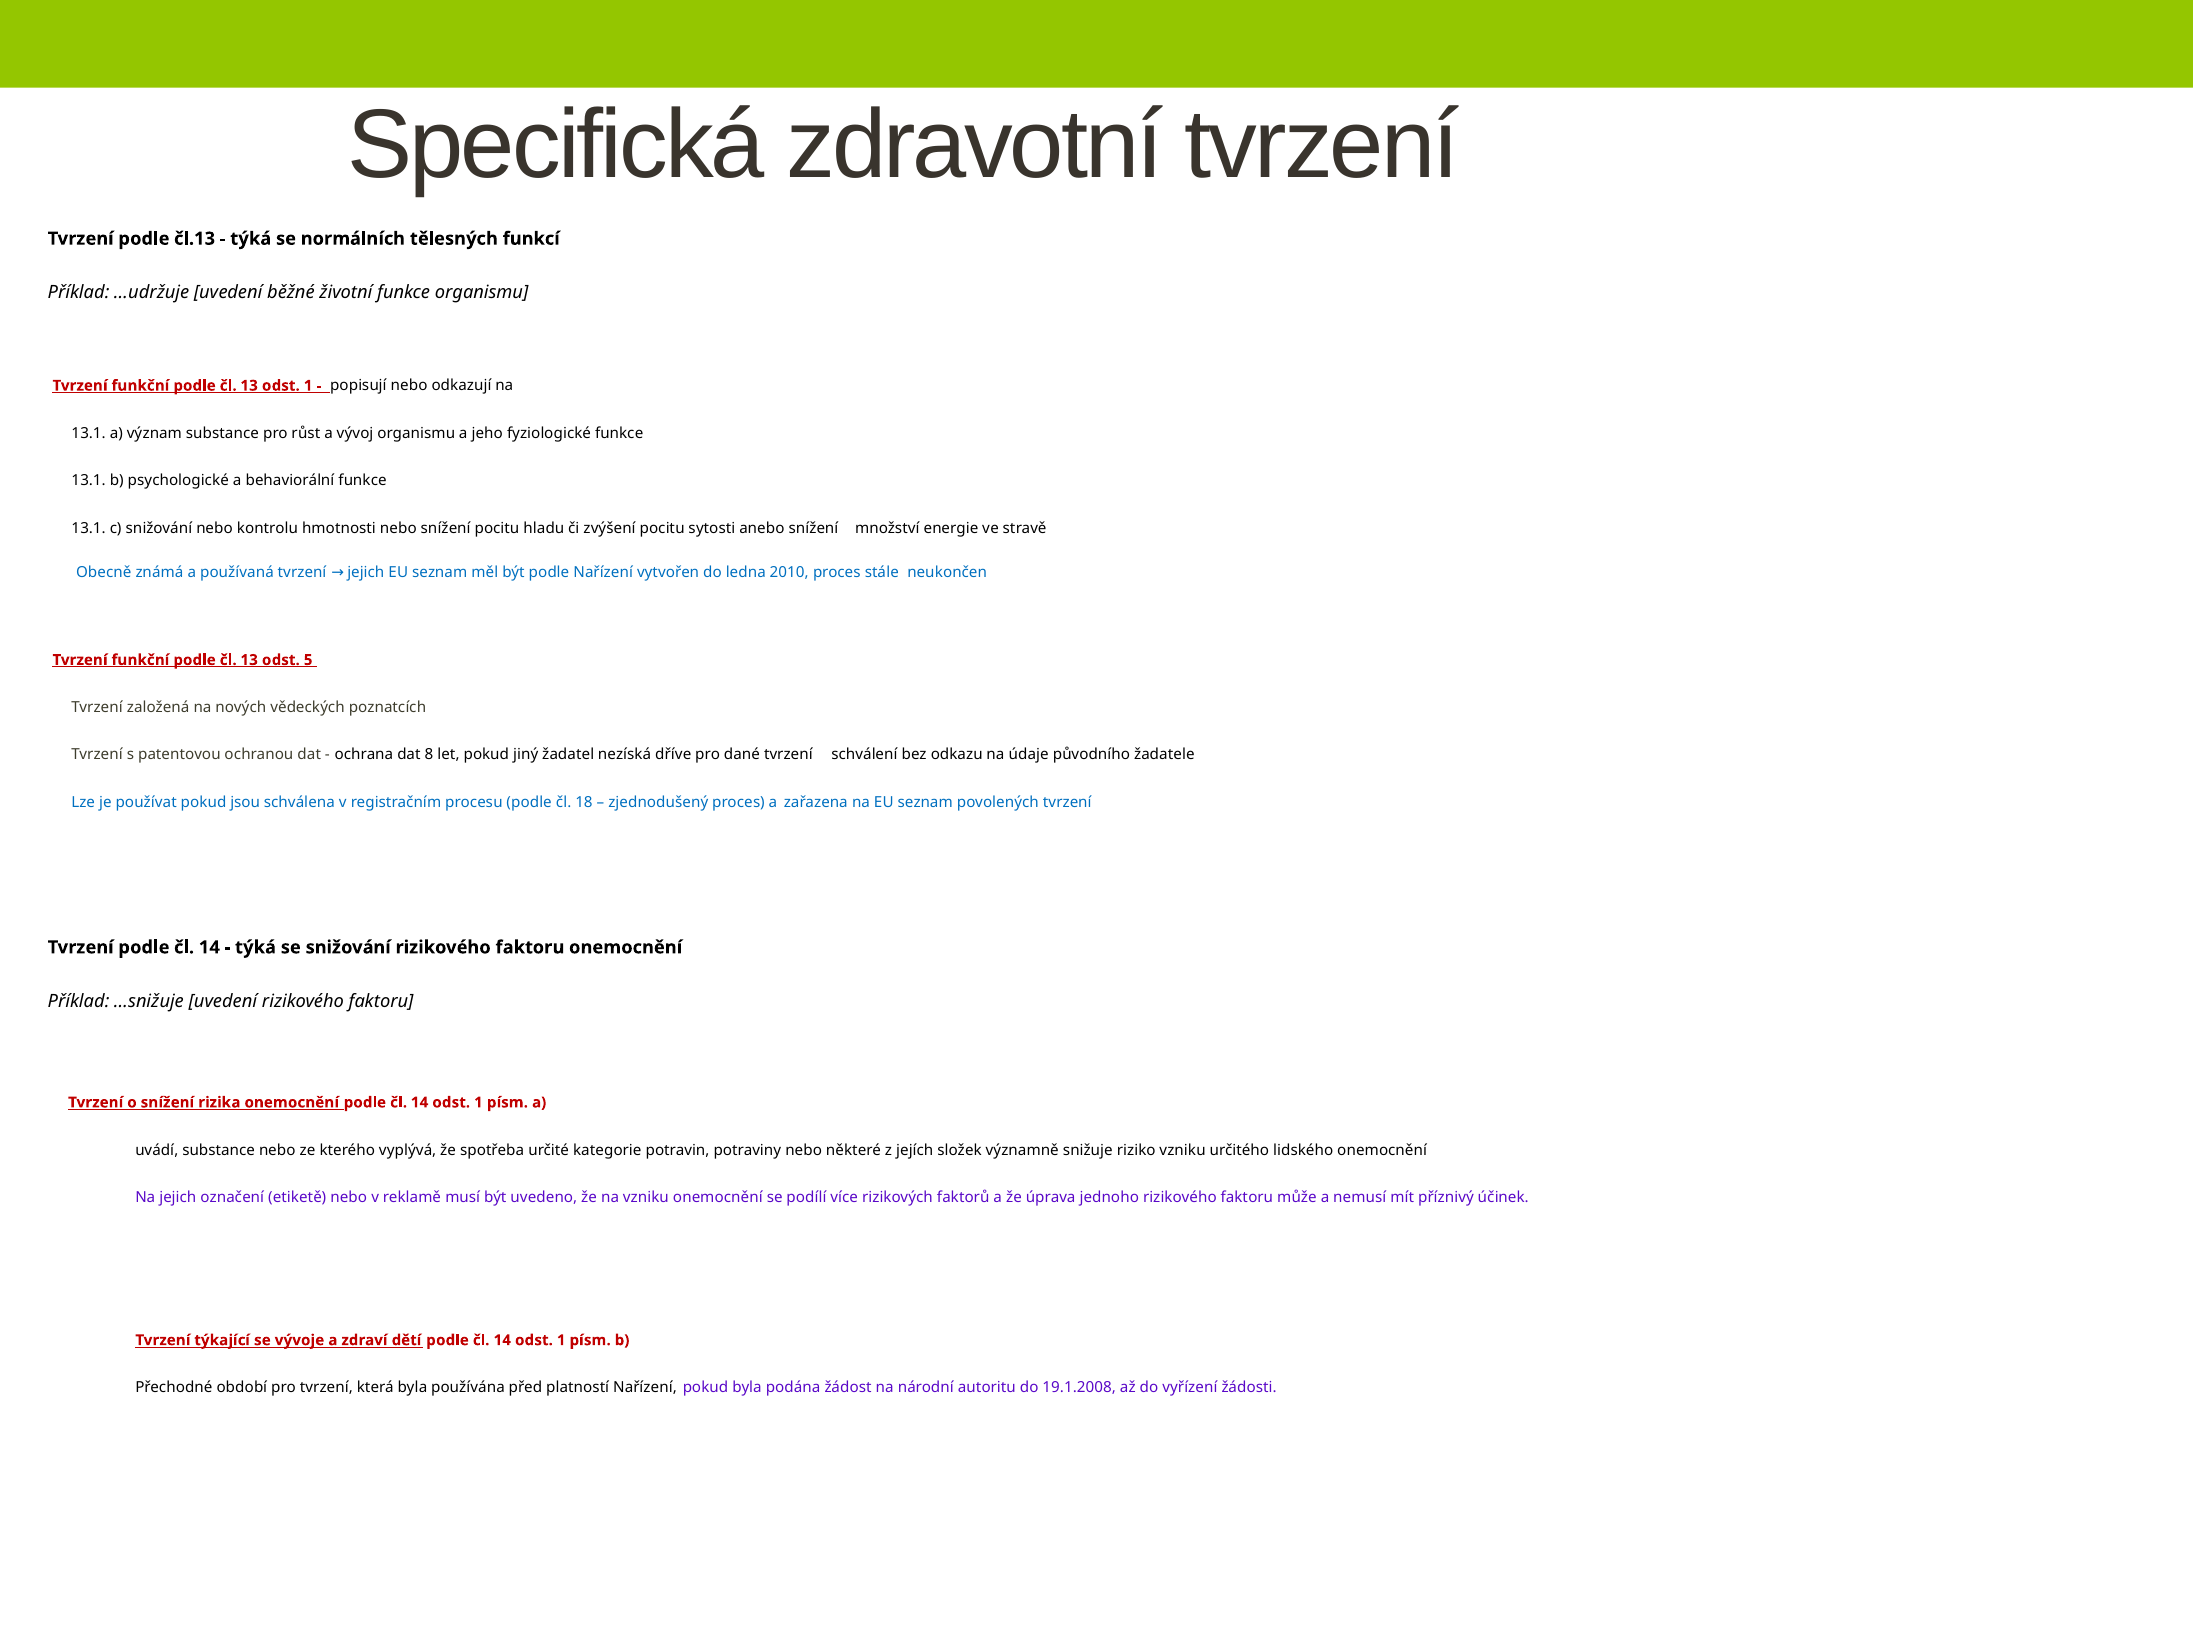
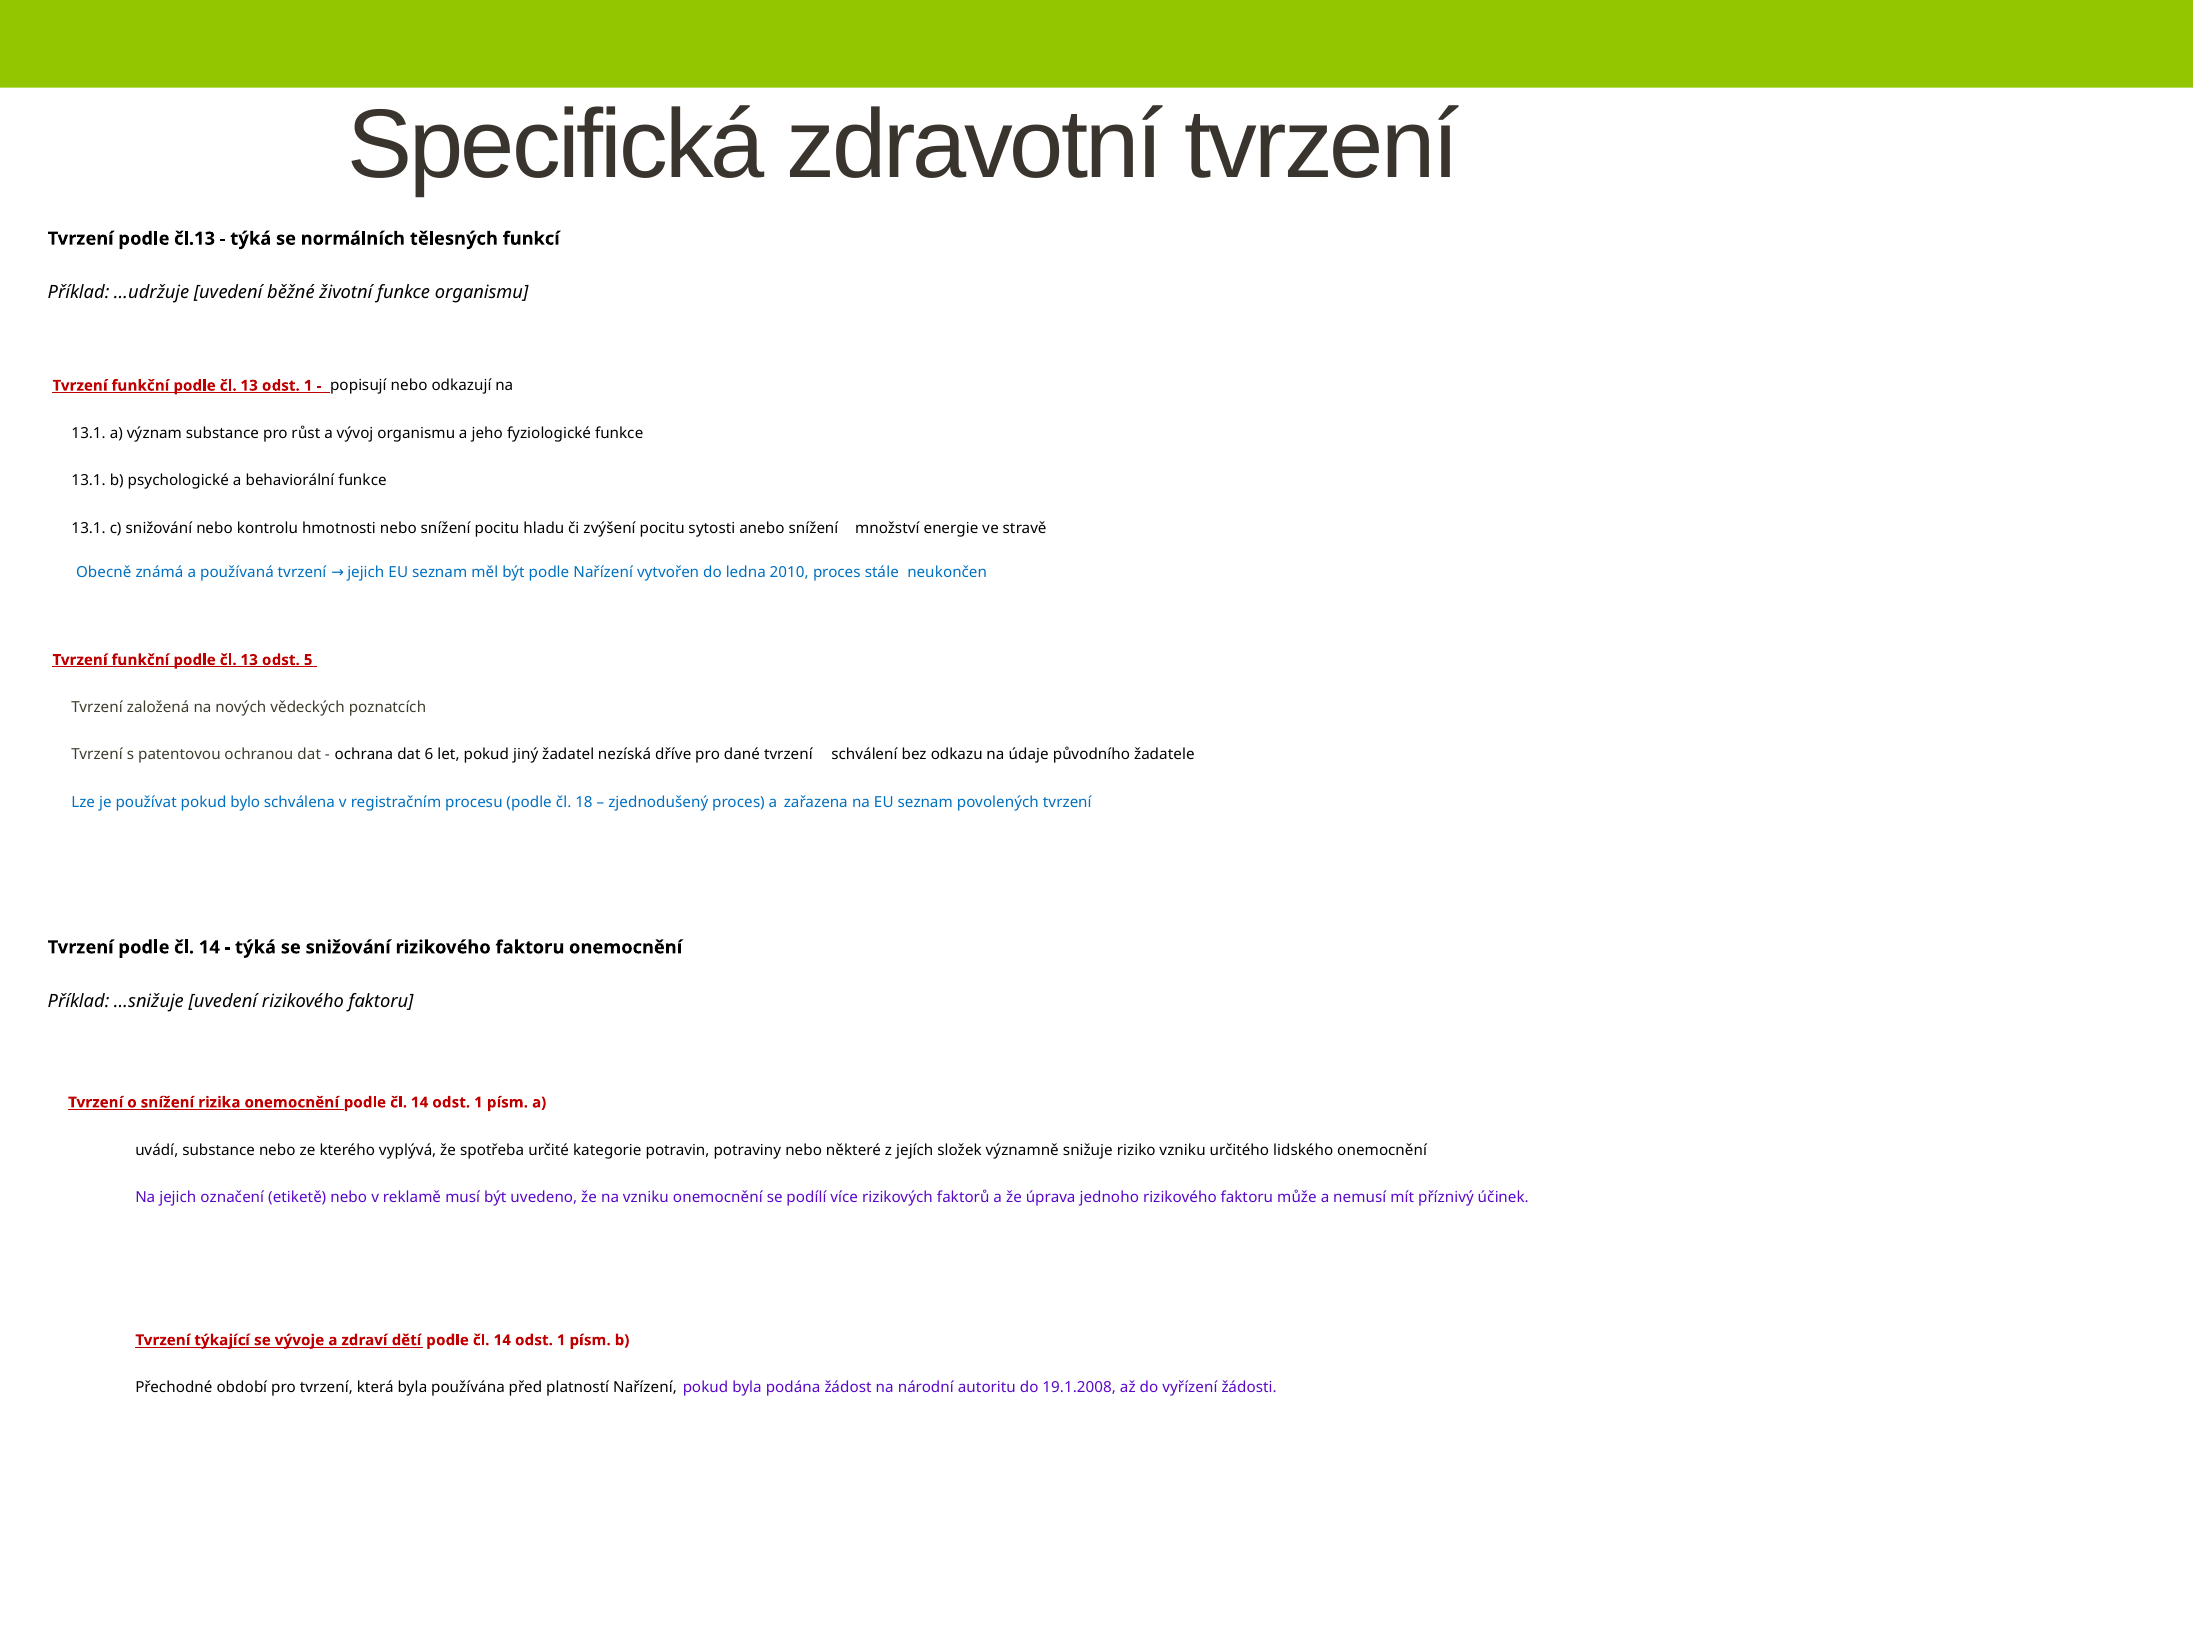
8: 8 -> 6 (429, 755)
jsou: jsou -> bylo (245, 802)
